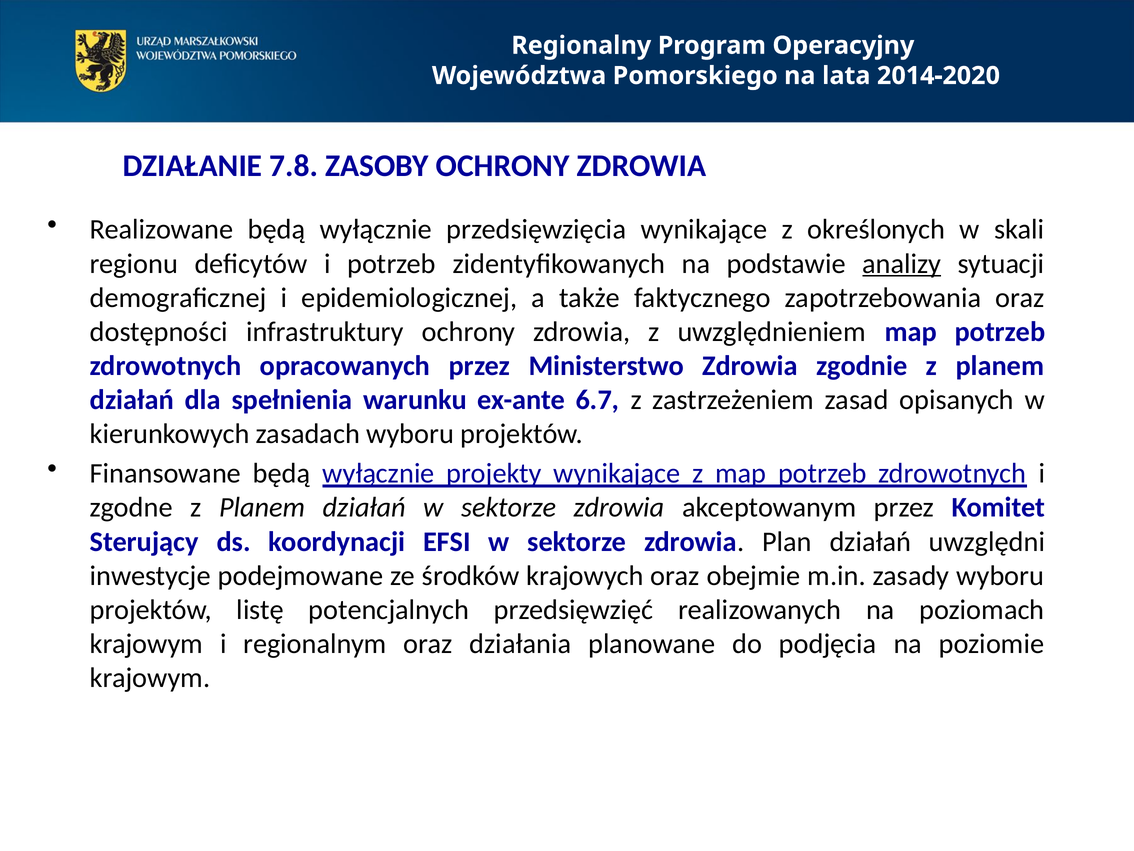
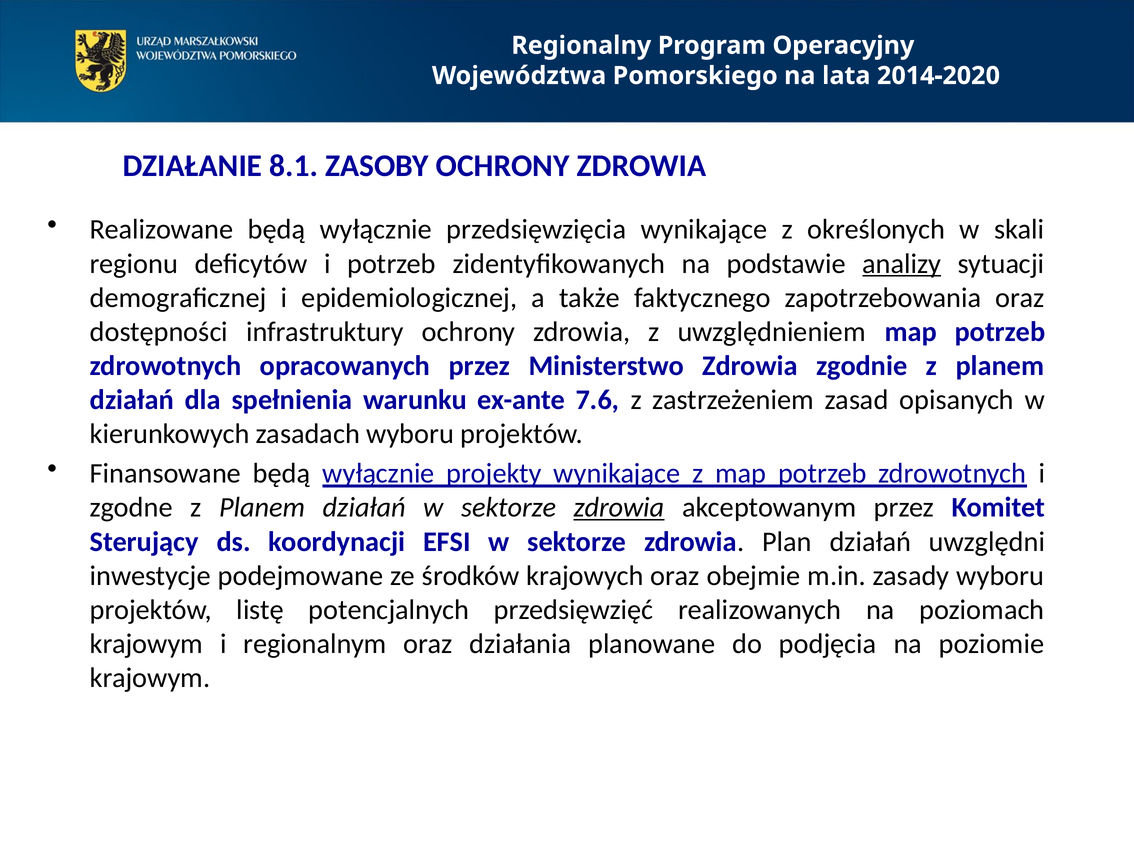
7.8: 7.8 -> 8.1 (294, 166)
6.7: 6.7 -> 7.6 (597, 400)
zdrowia underline: none -> present (619, 507)
